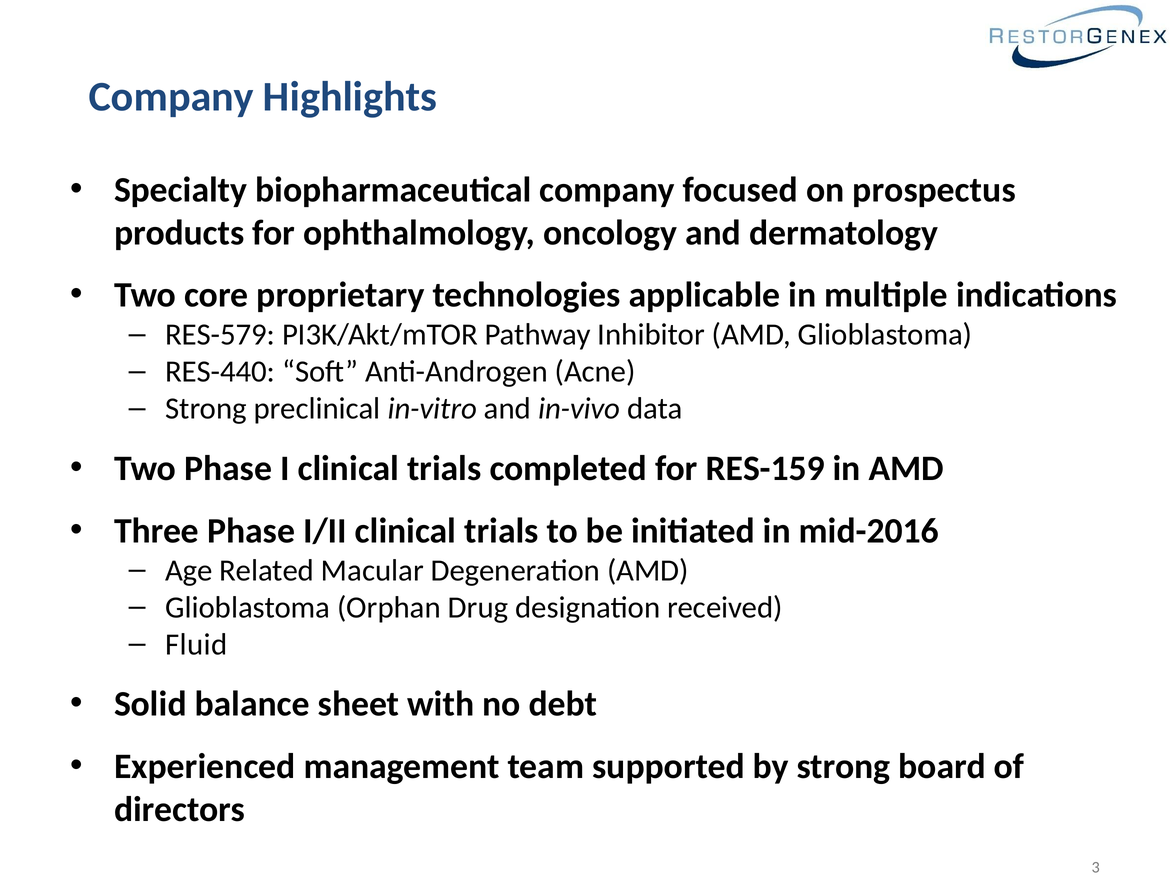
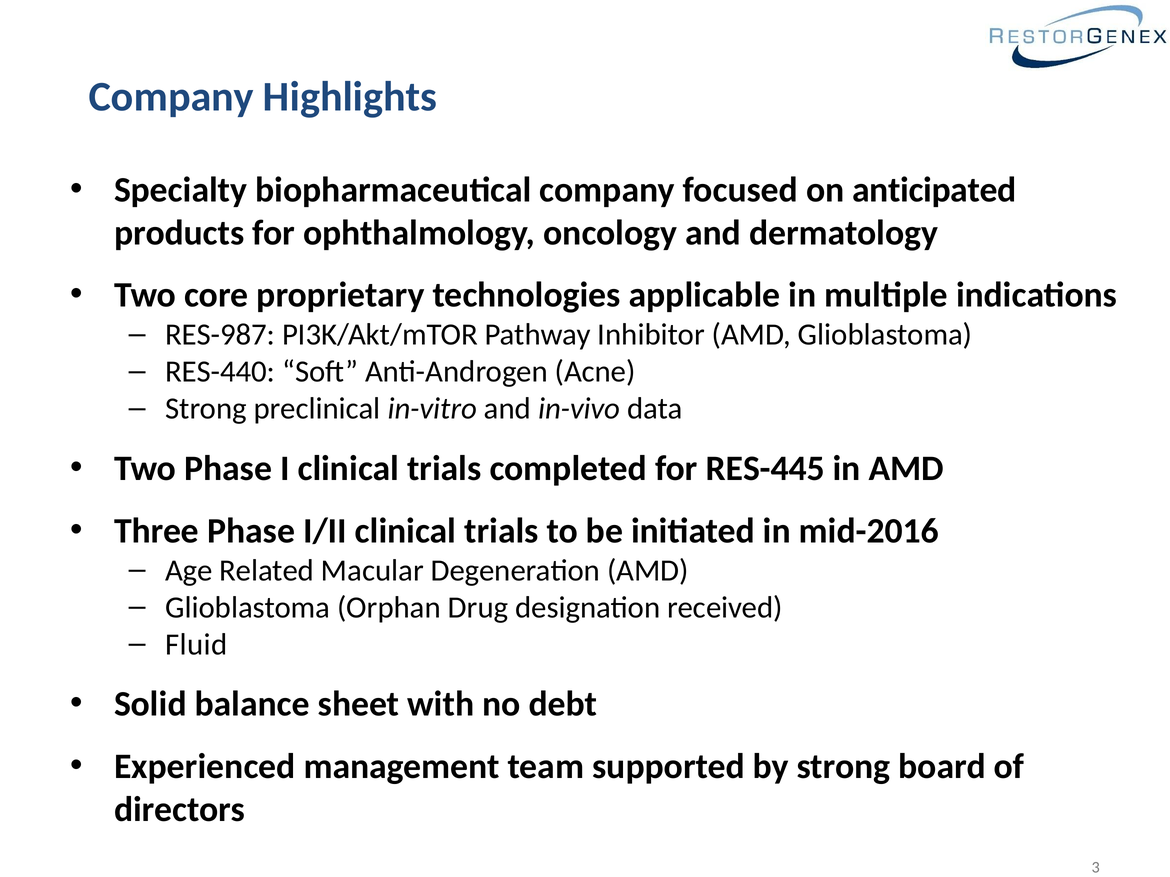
prospectus: prospectus -> anticipated (934, 190)
RES-579: RES-579 -> RES-987 (220, 335)
RES-159: RES-159 -> RES-445 (765, 469)
